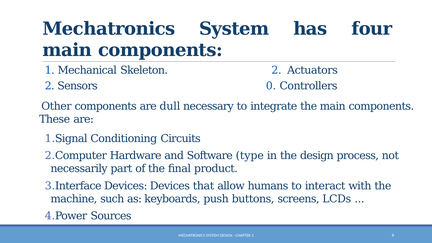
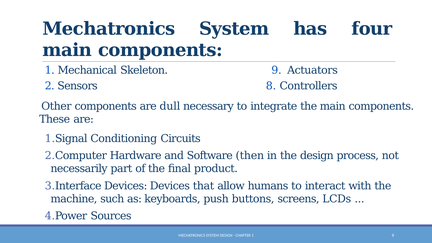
Skeleton 2: 2 -> 9 (276, 70)
0: 0 -> 8 (271, 86)
type: type -> then (250, 156)
